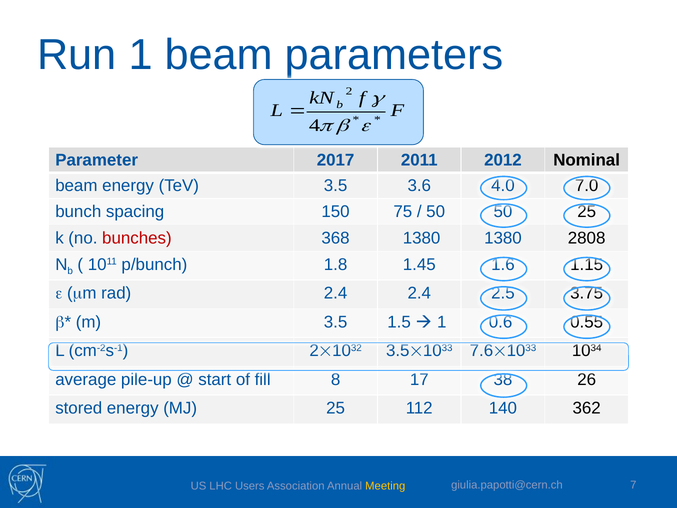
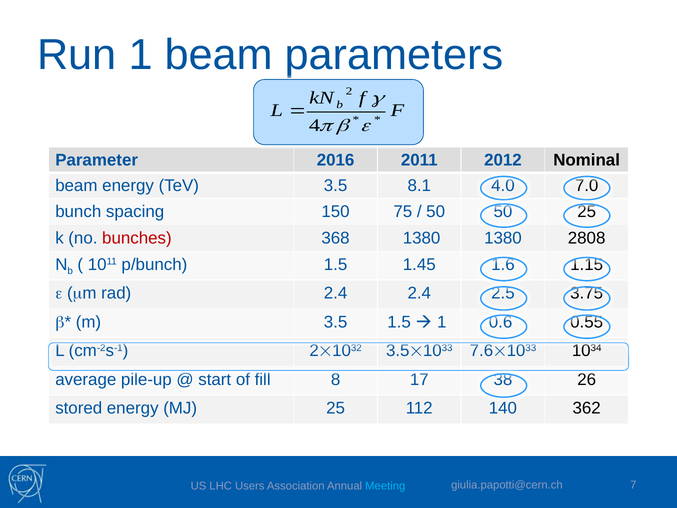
2017: 2017 -> 2016 (336, 160)
3.6: 3.6 -> 8.1 (419, 186)
p/bunch 1.8: 1.8 -> 1.5 (336, 264)
Meeting colour: yellow -> light blue (385, 486)
